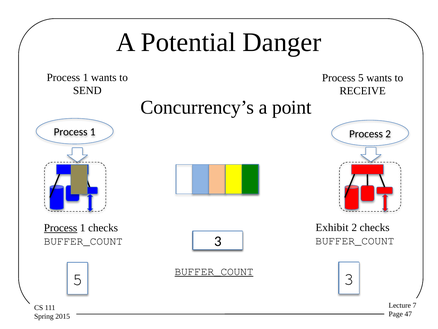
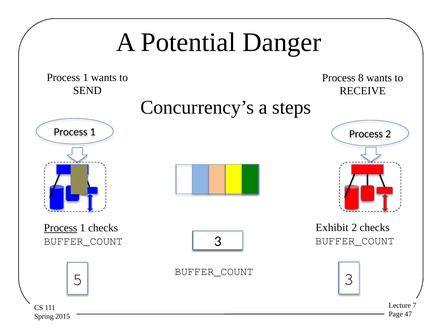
Process 5: 5 -> 8 (361, 78)
point: point -> steps (292, 107)
BUFFER_COUNT underline: present -> none (214, 271)
